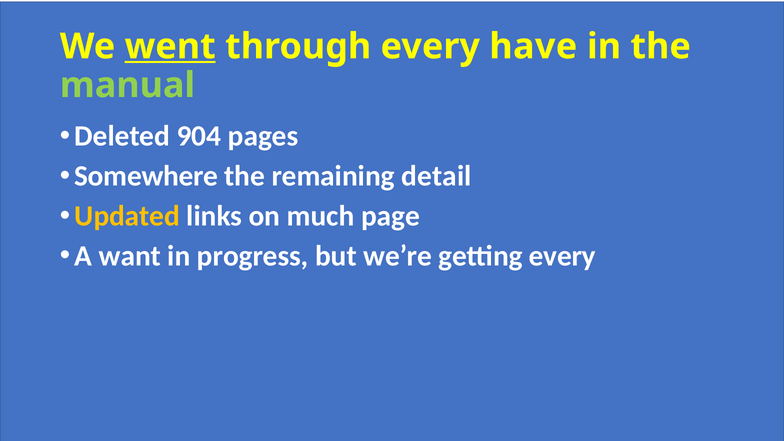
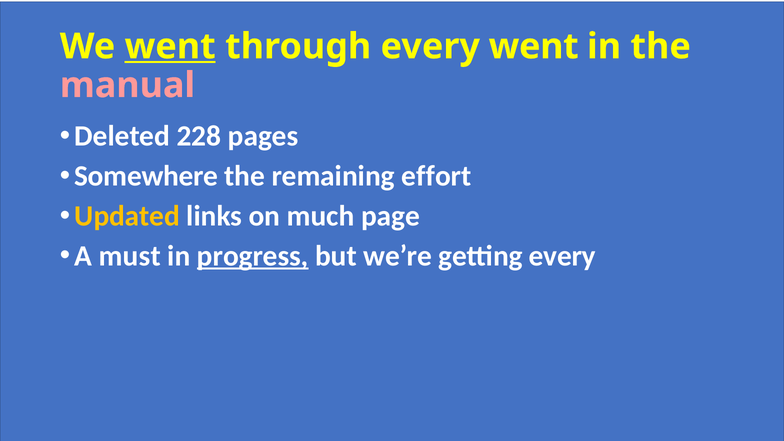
every have: have -> went (534, 46)
manual colour: light green -> pink (127, 85)
904: 904 -> 228 (199, 136)
detail: detail -> effort (437, 176)
want: want -> must (130, 256)
progress underline: none -> present (253, 256)
